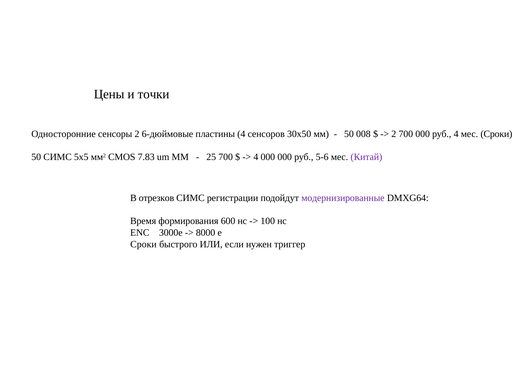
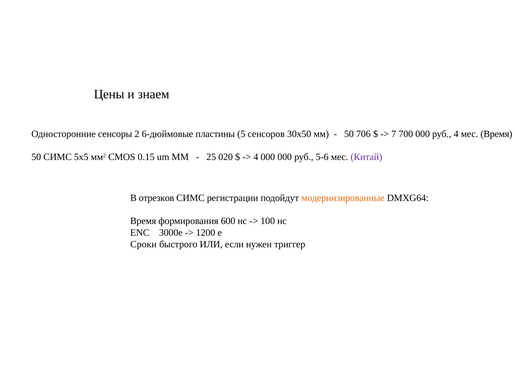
точки: точки -> знаем (154, 94)
пластины 4: 4 -> 5 (241, 134)
008: 008 -> 706 (363, 134)
2: 2 -> 7 (394, 134)
мес Сроки: Сроки -> Время (496, 134)
7.83: 7.83 -> 0.15 (146, 157)
25 700: 700 -> 020 (226, 157)
модернизированные colour: purple -> orange (343, 198)
8000: 8000 -> 1200 (206, 232)
